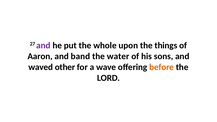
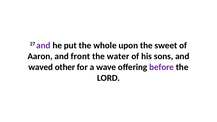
things: things -> sweet (166, 45)
band: band -> front (80, 56)
before colour: orange -> purple (162, 67)
